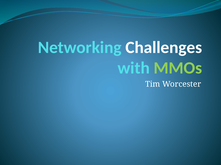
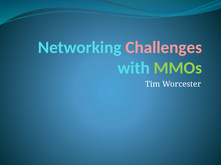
Challenges colour: white -> pink (164, 48)
